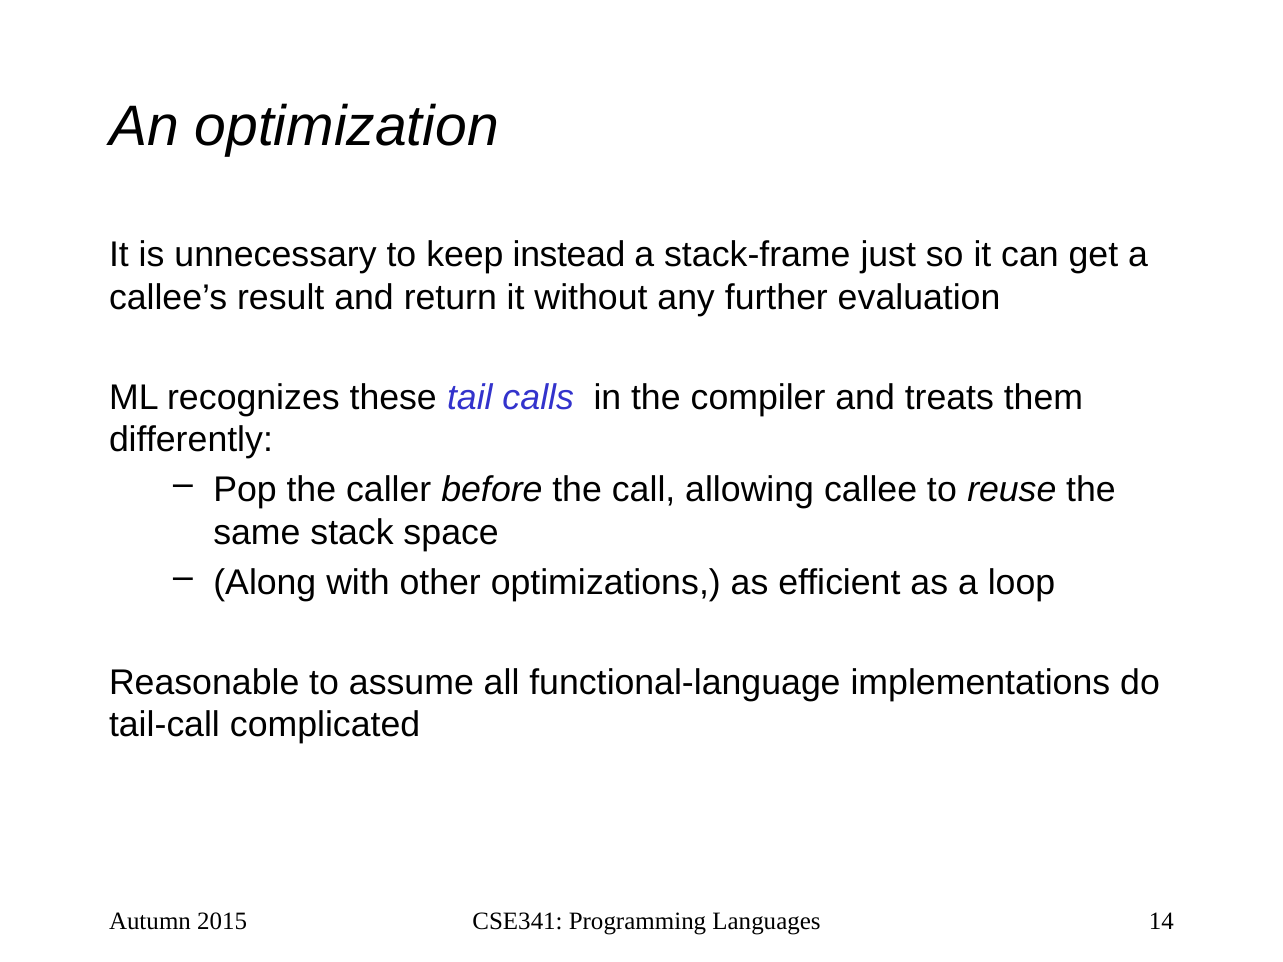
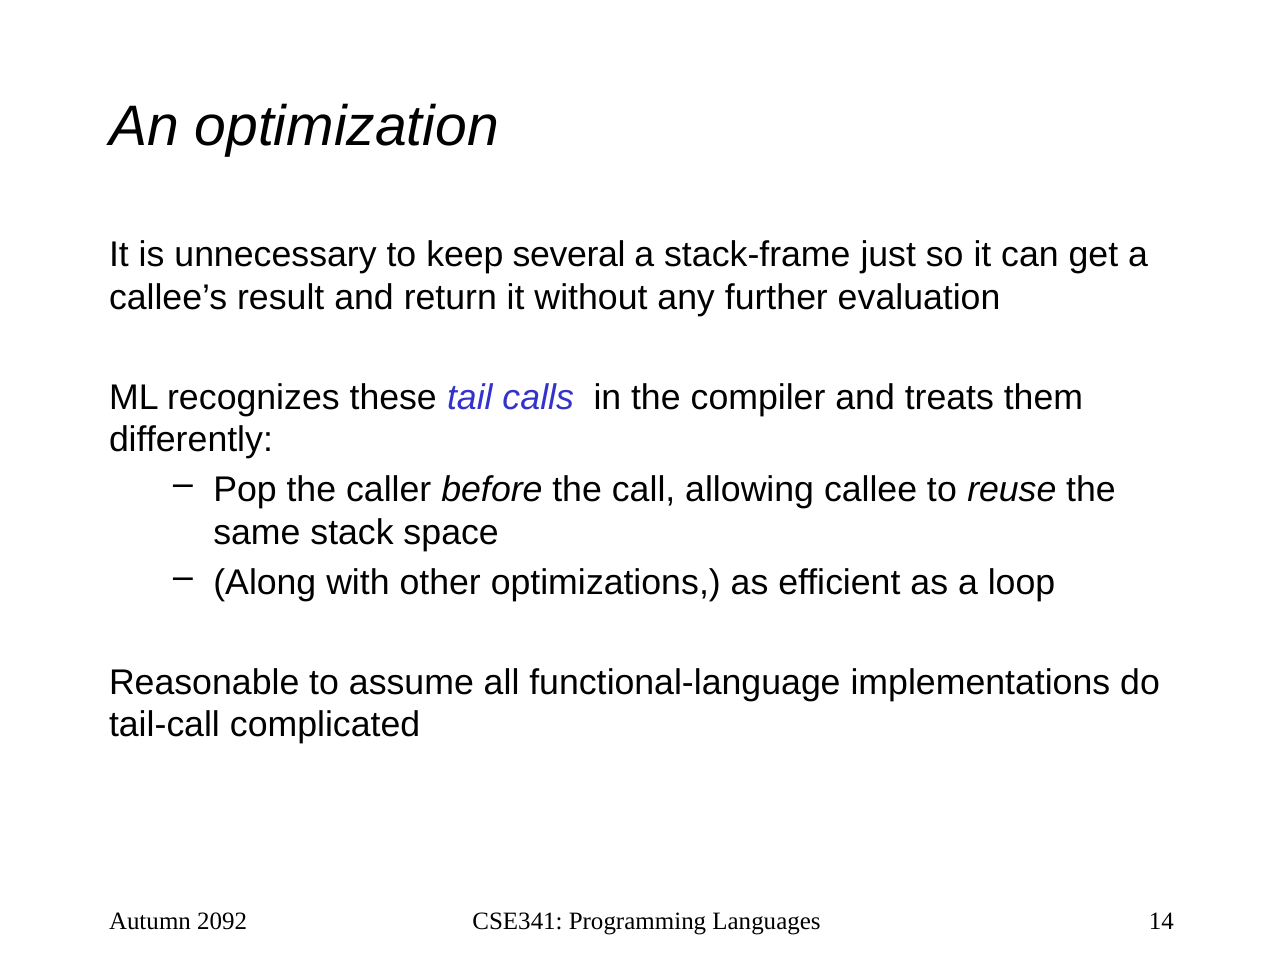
instead: instead -> several (569, 255)
2015: 2015 -> 2092 (222, 921)
